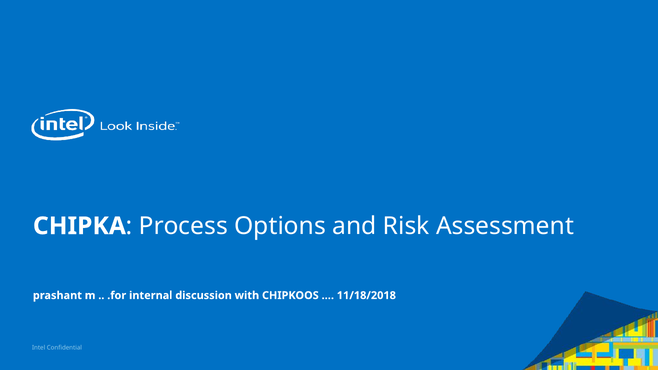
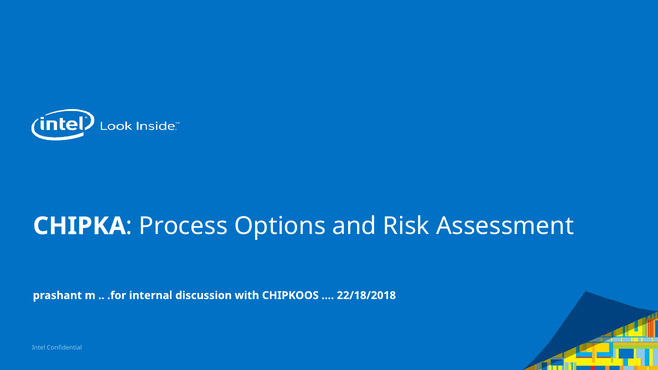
11/18/2018: 11/18/2018 -> 22/18/2018 (366, 296)
